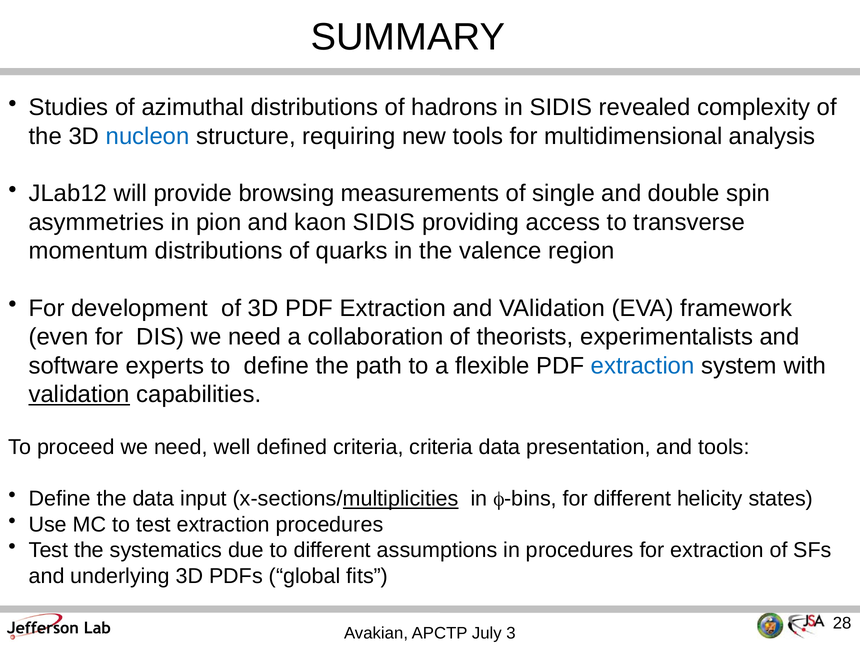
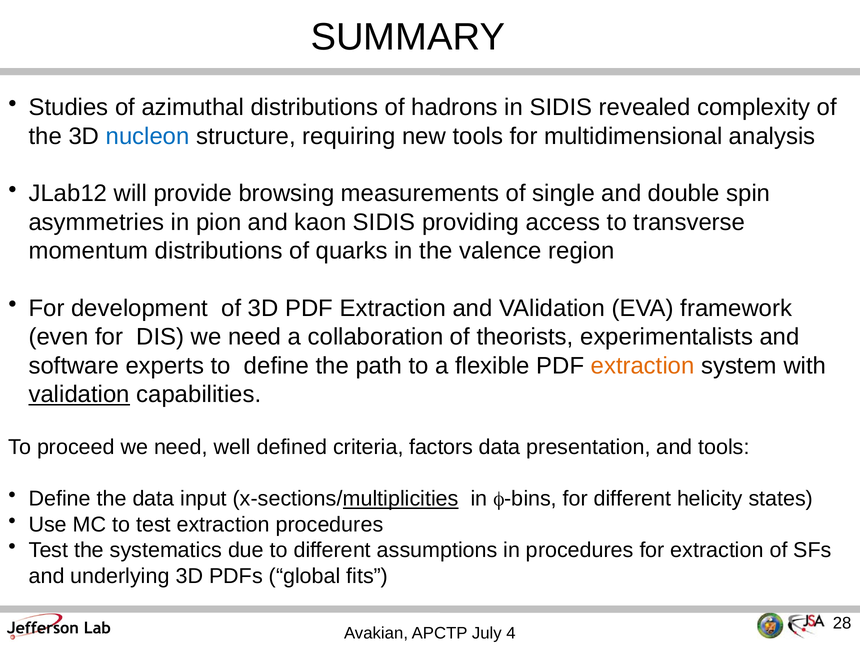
extraction colour: blue -> orange (643, 366)
criteria criteria: criteria -> factors (441, 447)
3: 3 -> 4 (511, 633)
